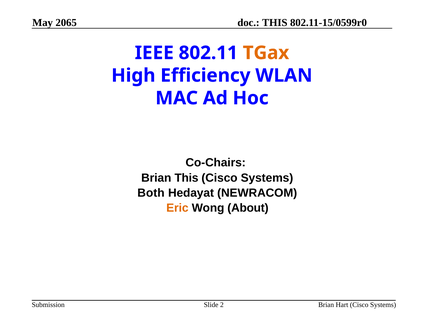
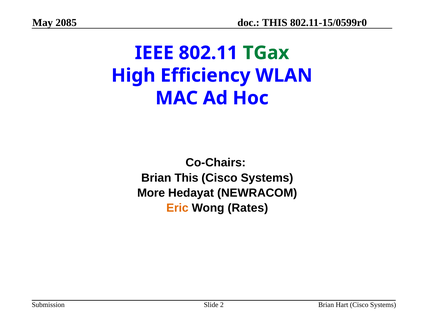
2065: 2065 -> 2085 (66, 23)
TGax colour: orange -> green (266, 53)
Both: Both -> More (151, 193)
About: About -> Rates (248, 208)
